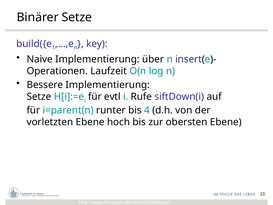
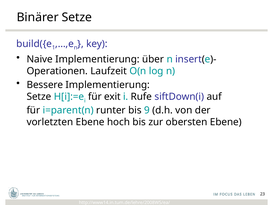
evtl: evtl -> exit (112, 97)
4: 4 -> 9 (147, 110)
